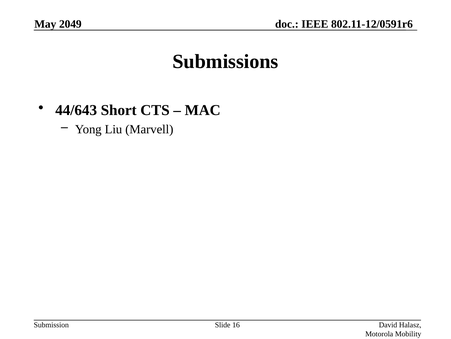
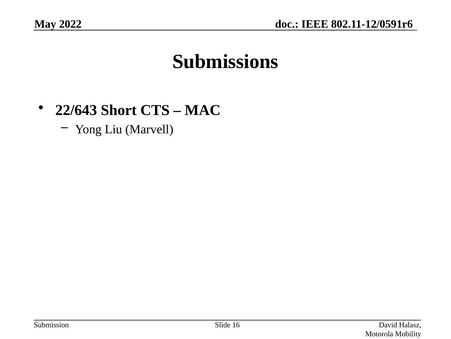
2049: 2049 -> 2022 (70, 24)
44/643: 44/643 -> 22/643 (76, 110)
